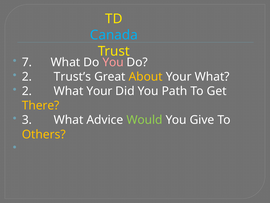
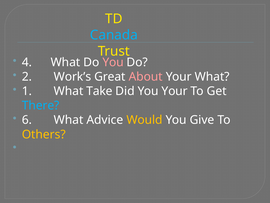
7: 7 -> 4 (27, 62)
Trust’s: Trust’s -> Work’s (72, 77)
About colour: yellow -> pink (146, 77)
2: 2 -> 1 (27, 91)
What Your: Your -> Take (99, 91)
You Path: Path -> Your (175, 91)
There colour: yellow -> light blue (41, 105)
3: 3 -> 6 (27, 120)
Would colour: light green -> yellow (144, 120)
